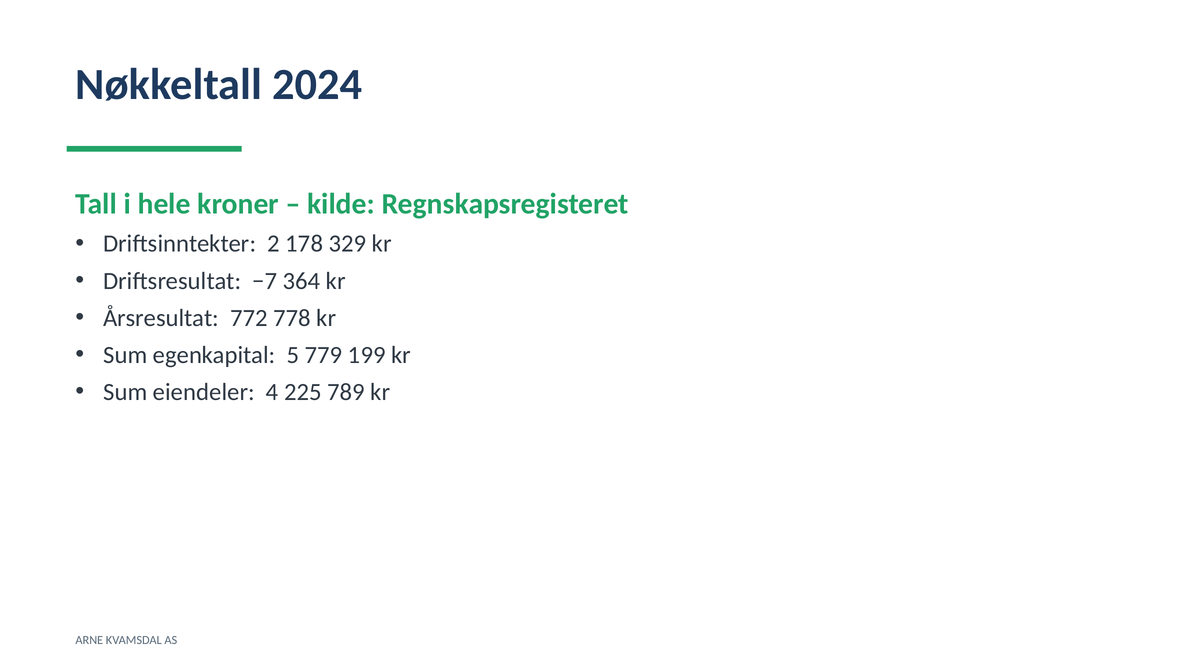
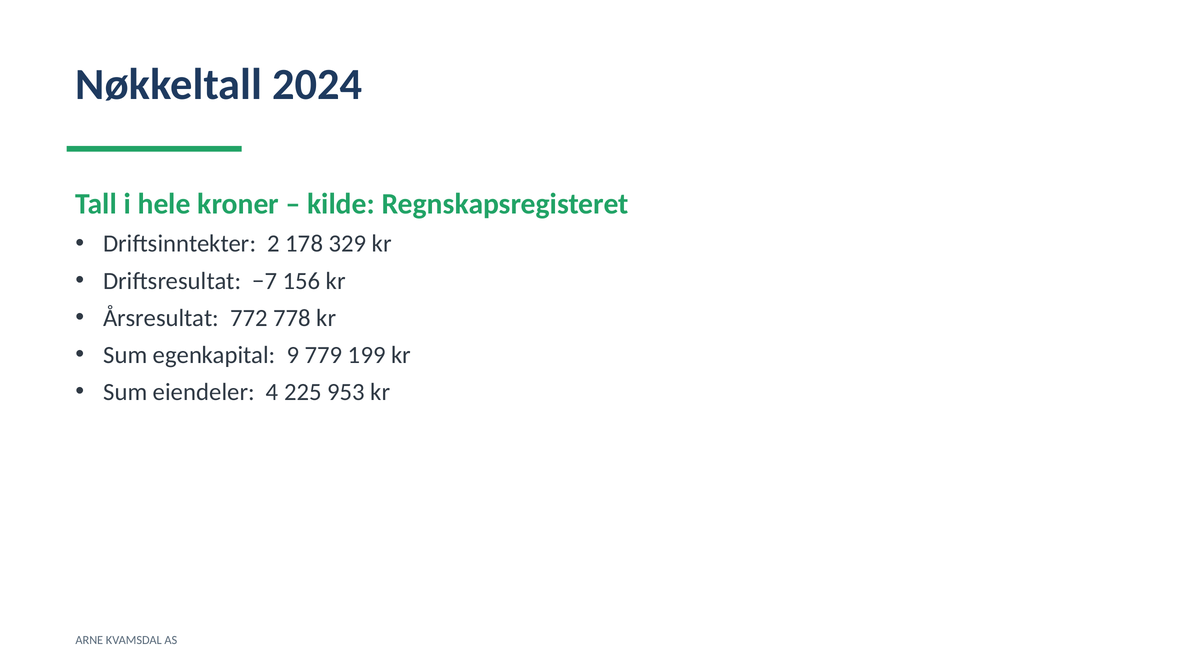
364: 364 -> 156 (302, 281)
5: 5 -> 9 (293, 355)
789: 789 -> 953 (346, 392)
